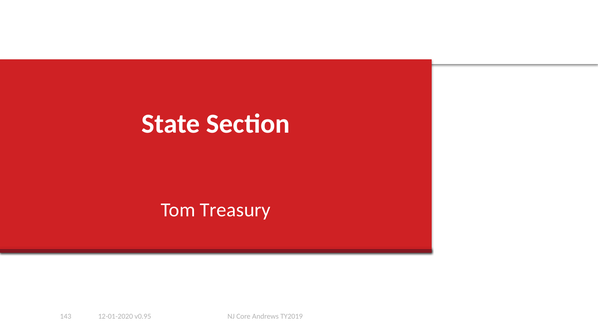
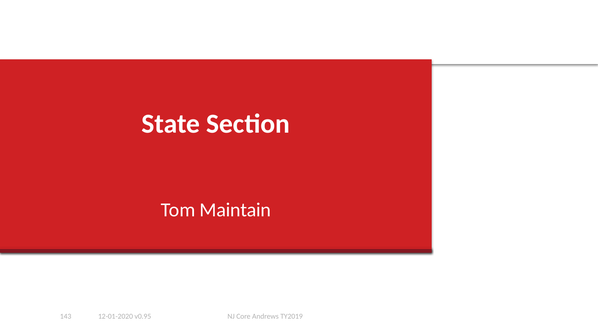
Treasury: Treasury -> Maintain (235, 210)
